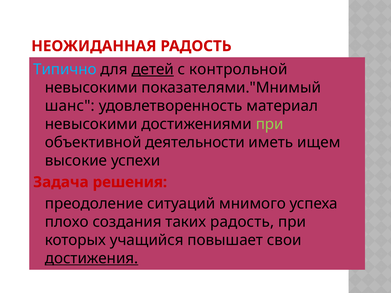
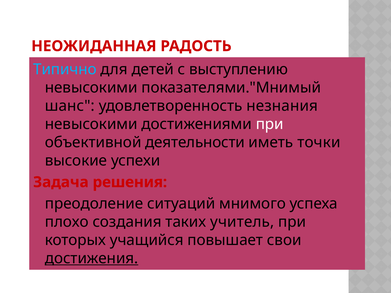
детей underline: present -> none (153, 70)
контрольной: контрольной -> выступлению (239, 70)
материал: материал -> незнания (282, 106)
при colour: light green -> white (270, 124)
ищем: ищем -> точки (319, 143)
таких радость: радость -> учитель (242, 222)
